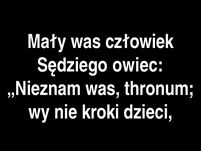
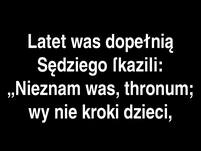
Mały: Mały -> Latet (47, 42)
człowiek: człowiek -> dopełnią (140, 42)
owiec: owiec -> ſkazili (138, 65)
